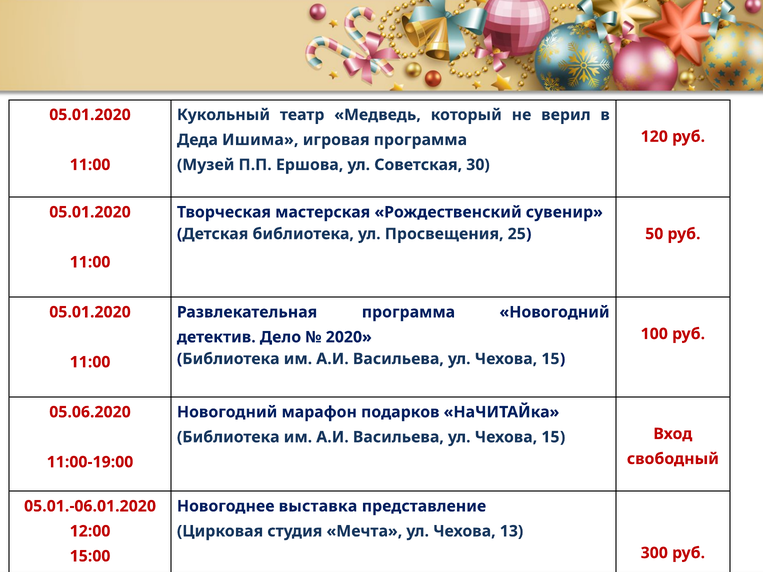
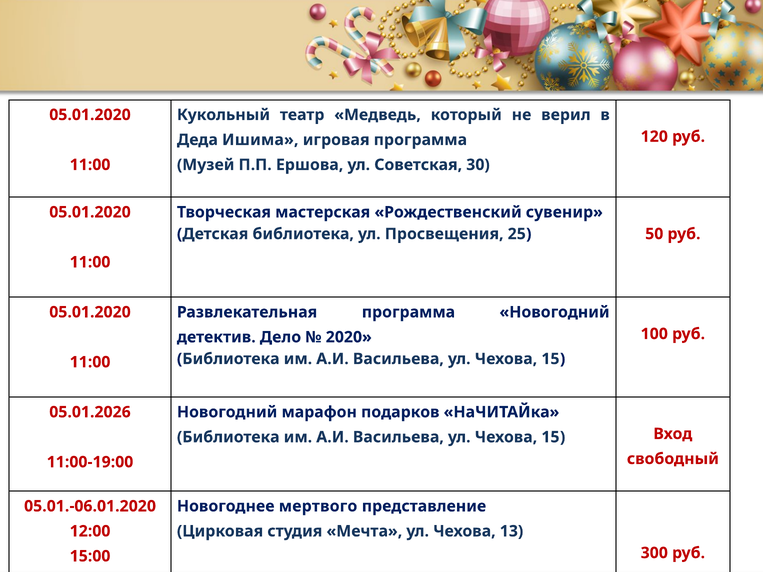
05.06.2020: 05.06.2020 -> 05.01.2026 (90, 412)
выставка: выставка -> мертвого (318, 506)
